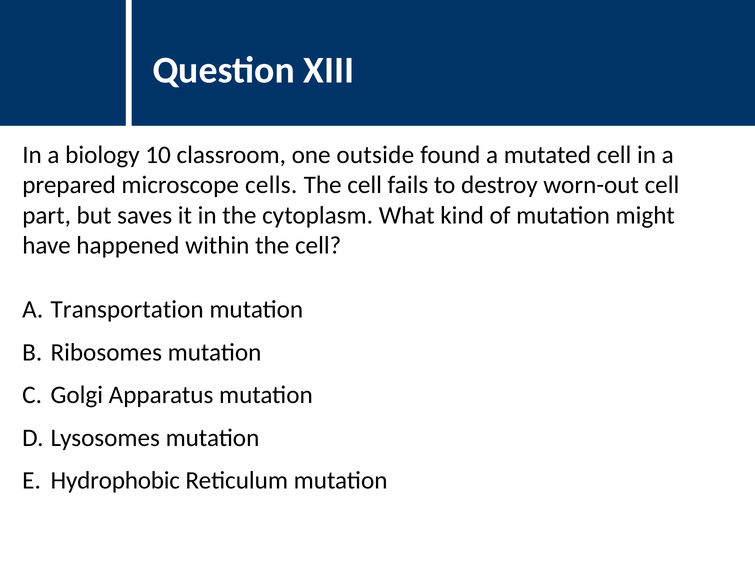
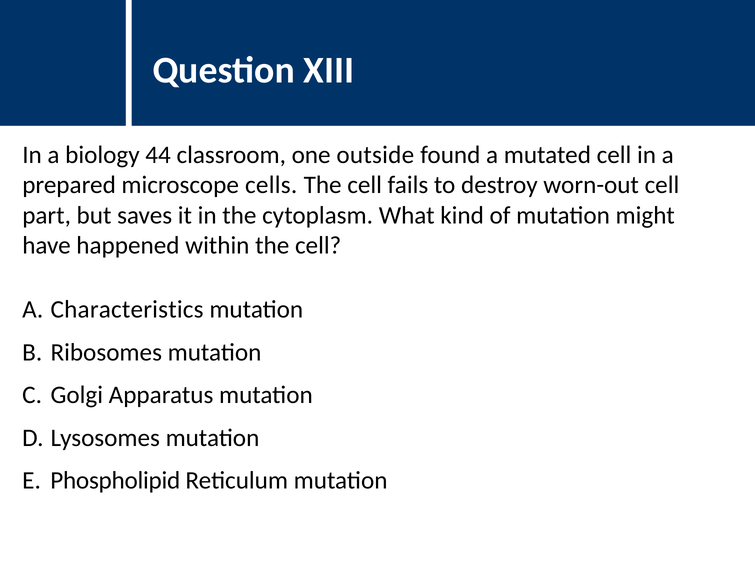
10: 10 -> 44 (158, 155)
Transportation: Transportation -> Characteristics (127, 310)
Hydrophobic: Hydrophobic -> Phospholipid (115, 481)
